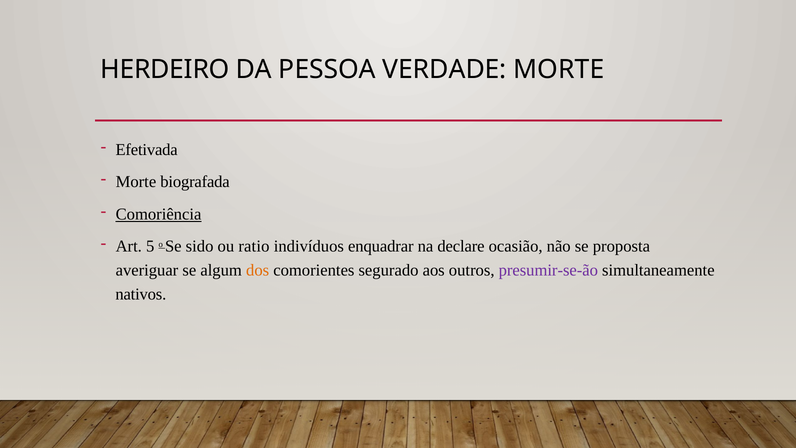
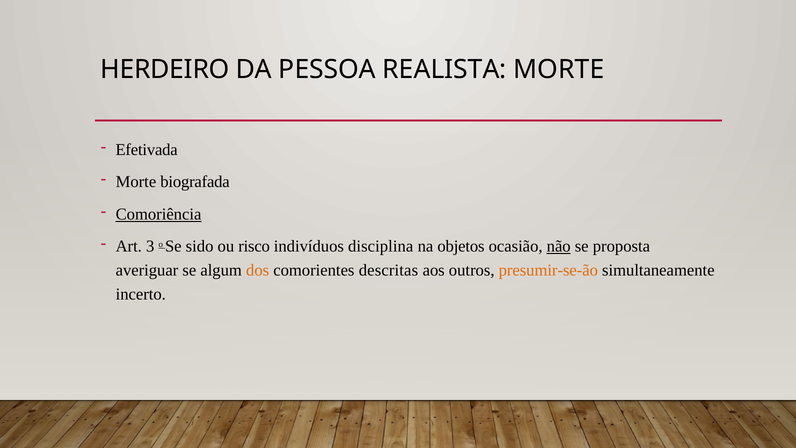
VERDADE: VERDADE -> REALISTA (445, 70)
5: 5 -> 3 (150, 246)
ratio: ratio -> risco (254, 246)
enquadrar: enquadrar -> disciplina (381, 246)
declare: declare -> objetos (461, 246)
não underline: none -> present (559, 246)
segurado: segurado -> descritas (388, 270)
presumir-se-ão colour: purple -> orange (548, 270)
nativos: nativos -> incerto (141, 294)
